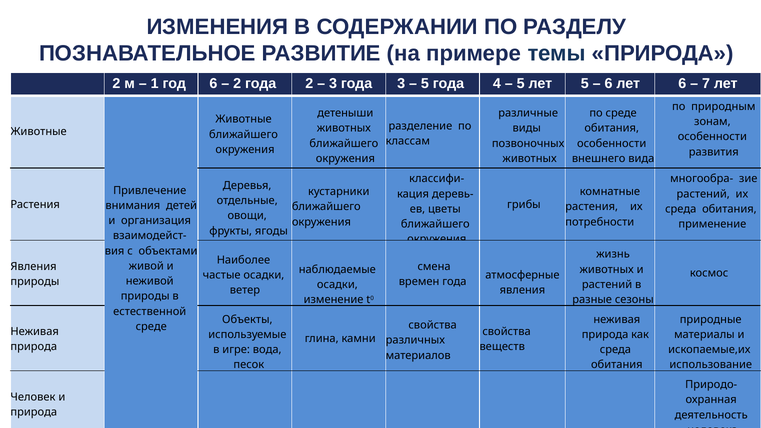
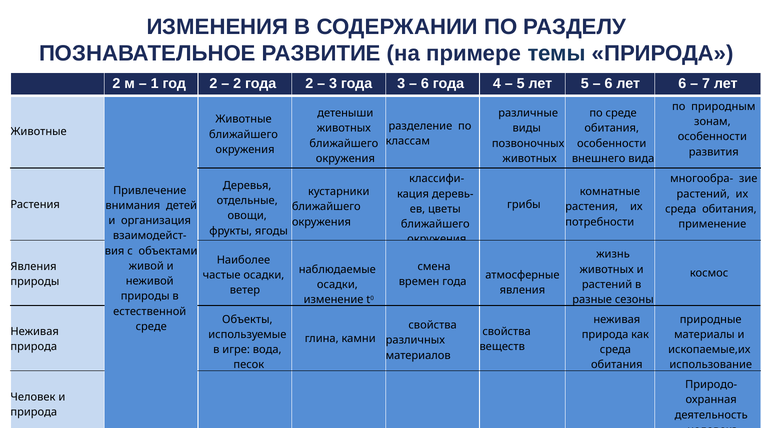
год 6: 6 -> 2 (213, 83)
5: 5 -> 6 (425, 83)
